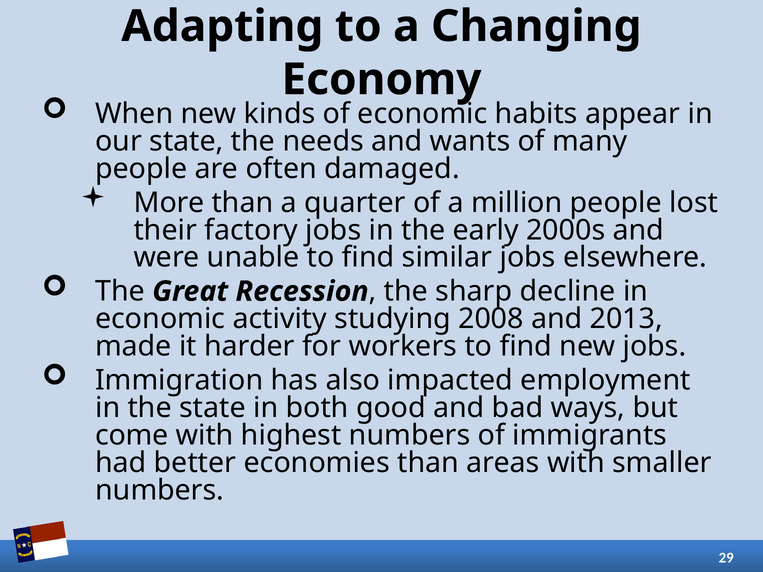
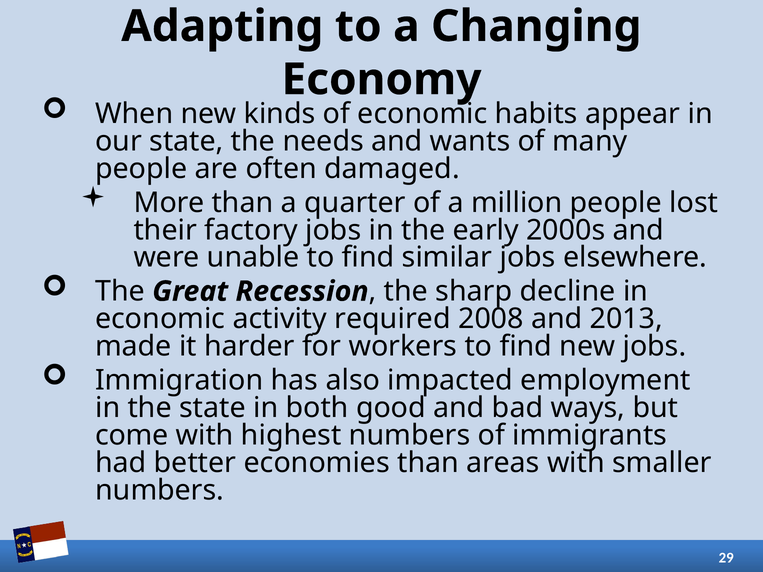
studying: studying -> required (393, 319)
